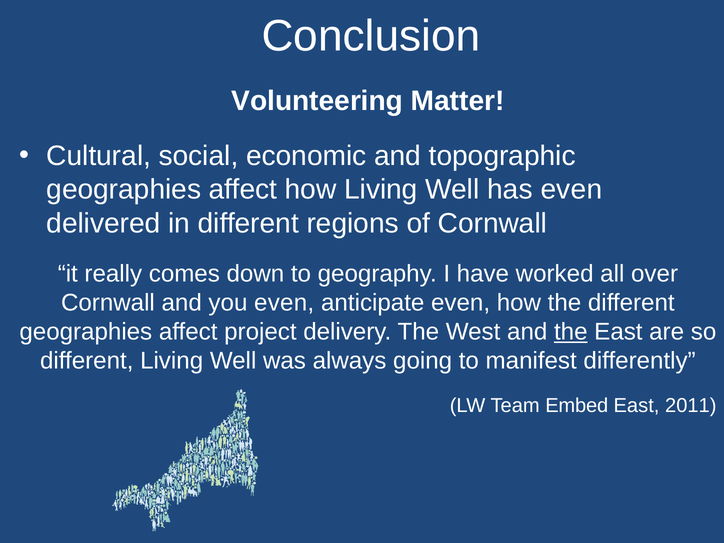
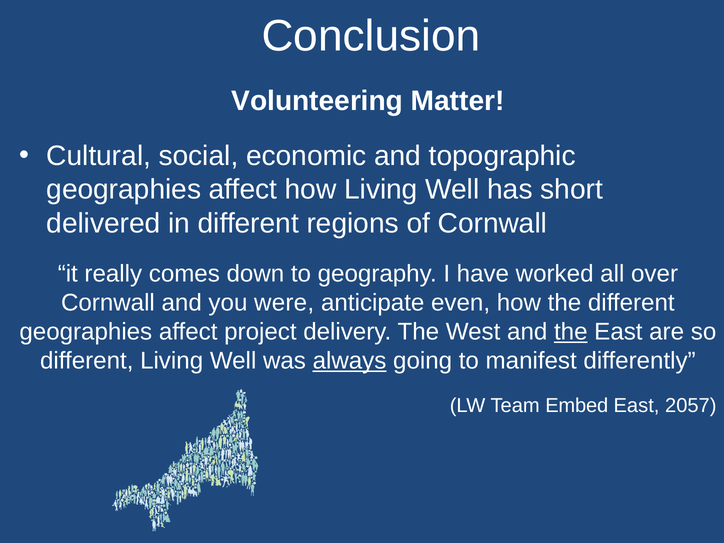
has even: even -> short (572, 189)
you even: even -> were (284, 303)
always underline: none -> present (350, 361)
2011: 2011 -> 2057 (691, 406)
